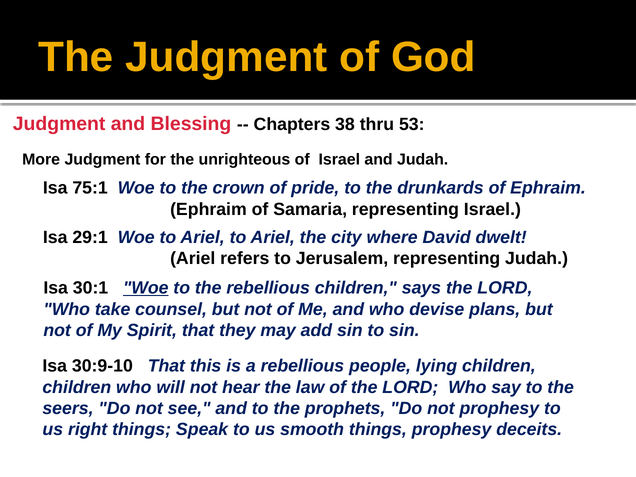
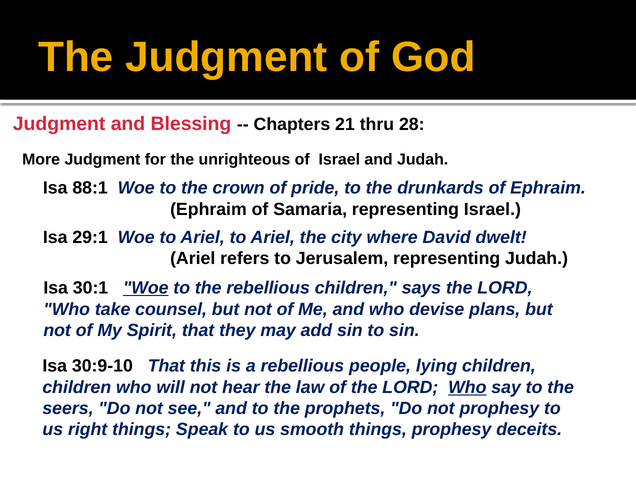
38: 38 -> 21 (345, 124)
53: 53 -> 28 (412, 124)
75:1: 75:1 -> 88:1 (90, 188)
Who underline: none -> present (467, 387)
